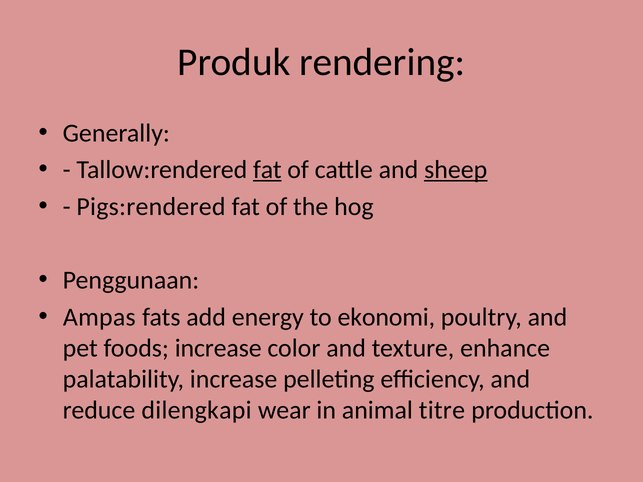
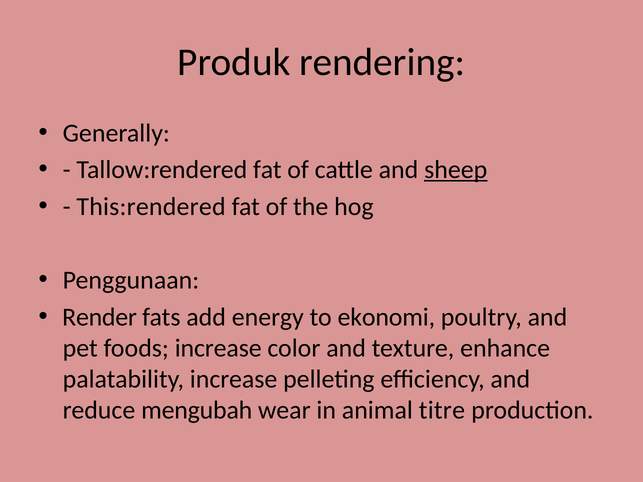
fat underline: present -> none (267, 170)
Pigs:rendered: Pigs:rendered -> This:rendered (151, 207)
Ampas: Ampas -> Render (100, 317)
dilengkapi: dilengkapi -> mengubah (197, 410)
